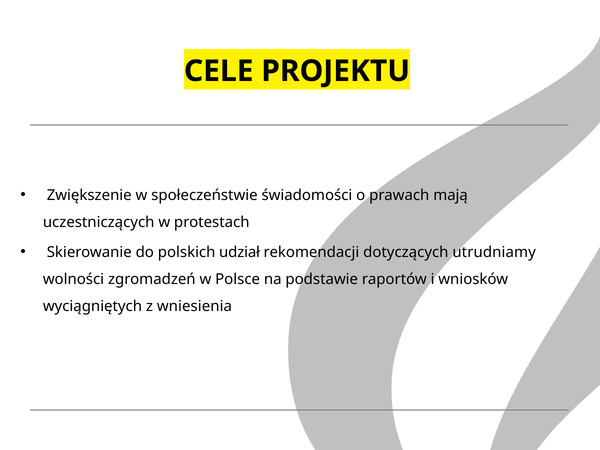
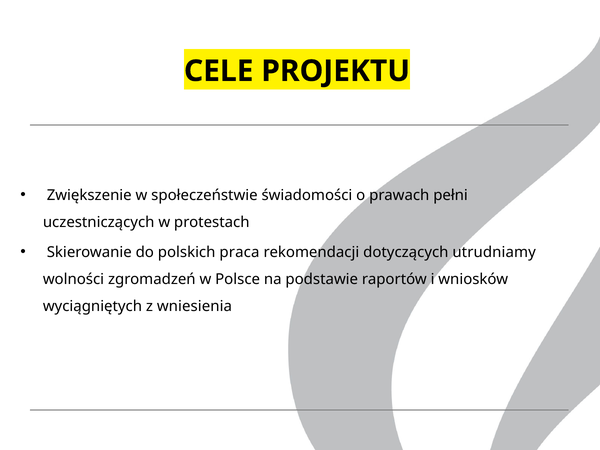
mają: mają -> pełni (451, 195)
udział: udział -> praca (239, 252)
